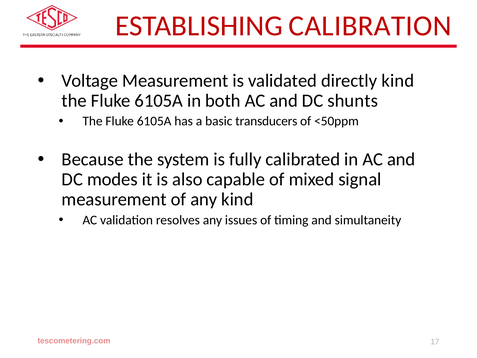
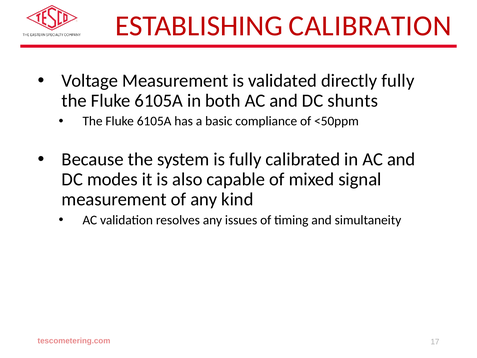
directly kind: kind -> fully (398, 81)
transducers: transducers -> compliance (266, 121)
